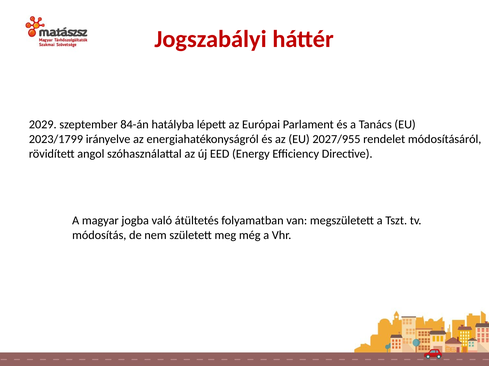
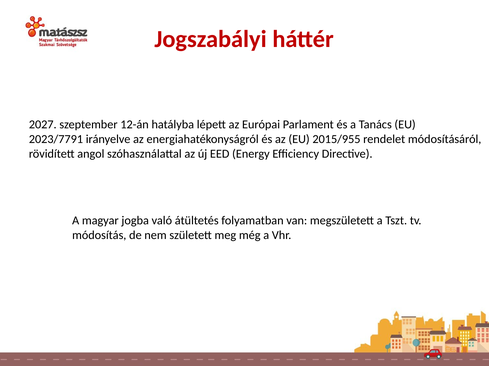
2029: 2029 -> 2027 (43, 125)
84-án: 84-án -> 12-án (135, 125)
2023/1799: 2023/1799 -> 2023/7791 (56, 139)
2027/955: 2027/955 -> 2015/955 (336, 139)
